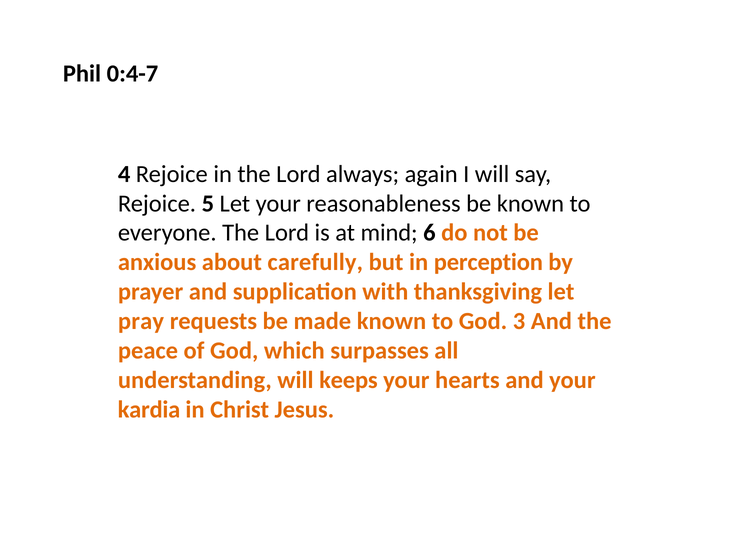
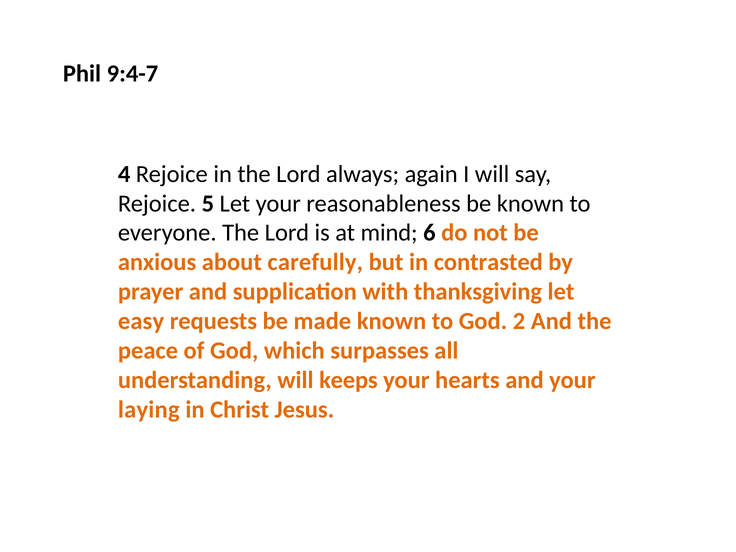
0:4-7: 0:4-7 -> 9:4-7 (132, 73)
perception: perception -> contrasted (488, 262)
pray: pray -> easy (141, 321)
3: 3 -> 2 (519, 321)
kardia: kardia -> laying (149, 410)
